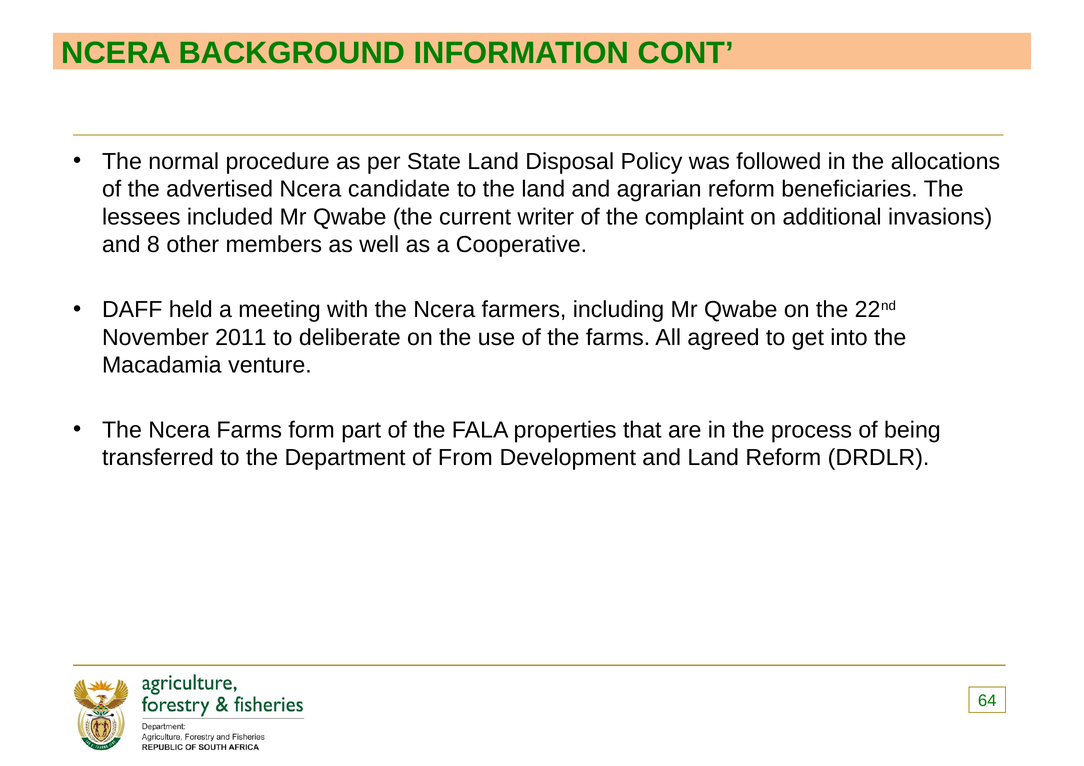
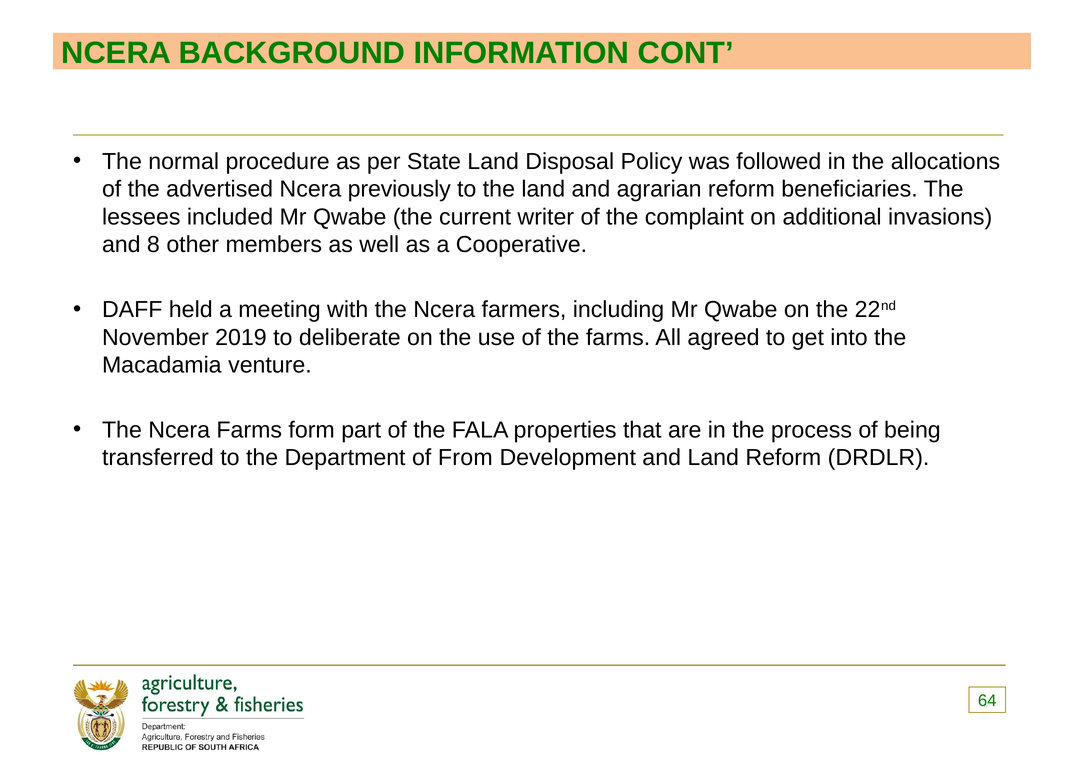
candidate: candidate -> previously (399, 189)
2011: 2011 -> 2019 (241, 338)
